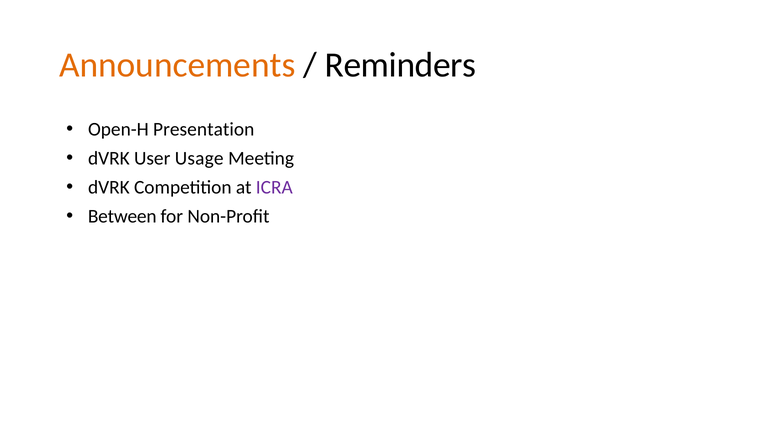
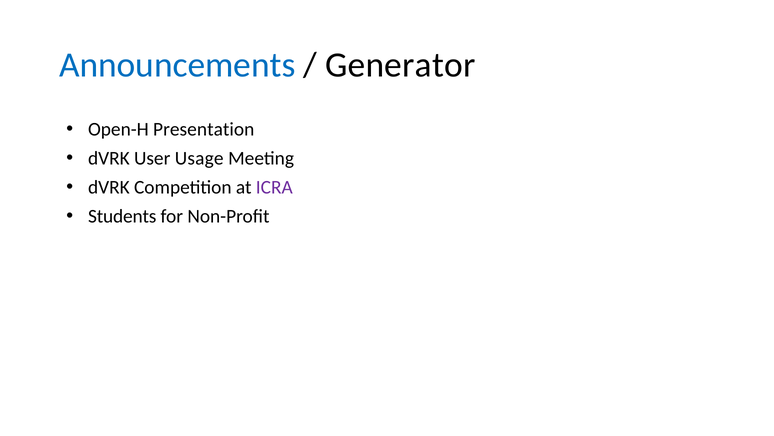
Announcements colour: orange -> blue (177, 65)
Reminders: Reminders -> Generator (400, 65)
Between: Between -> Students (122, 216)
